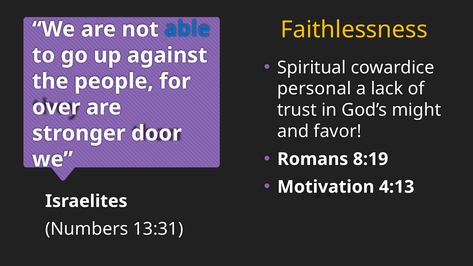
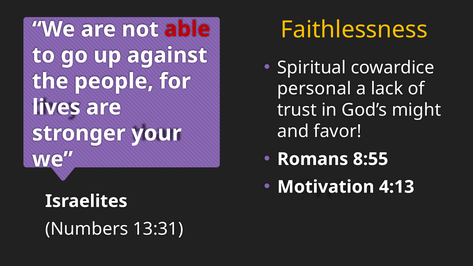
able colour: blue -> red (187, 29)
over: over -> lives (56, 107)
door: door -> your (156, 133)
8:19: 8:19 -> 8:55 (371, 159)
